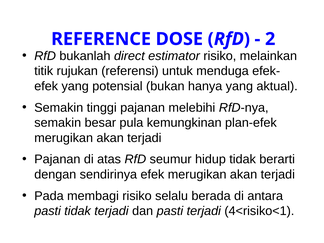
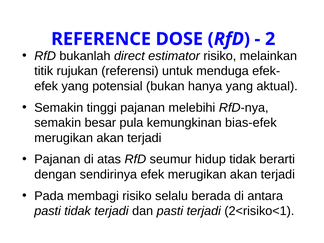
plan-efek: plan-efek -> bias-efek (251, 123)
4<risiko<1: 4<risiko<1 -> 2<risiko<1 (259, 211)
